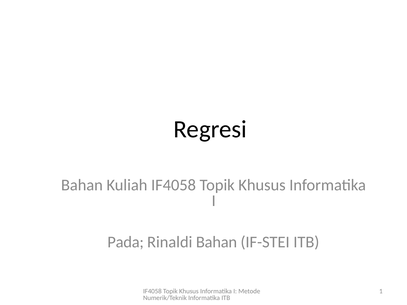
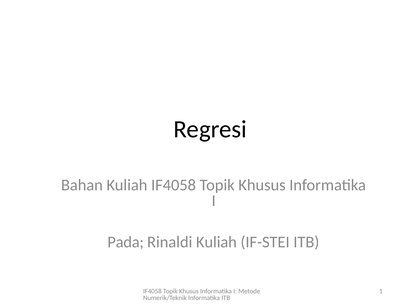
Rinaldi Bahan: Bahan -> Kuliah (216, 242)
